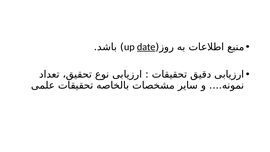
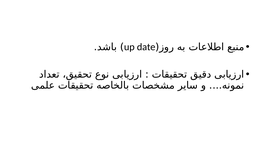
date underline: present -> none (146, 47)
